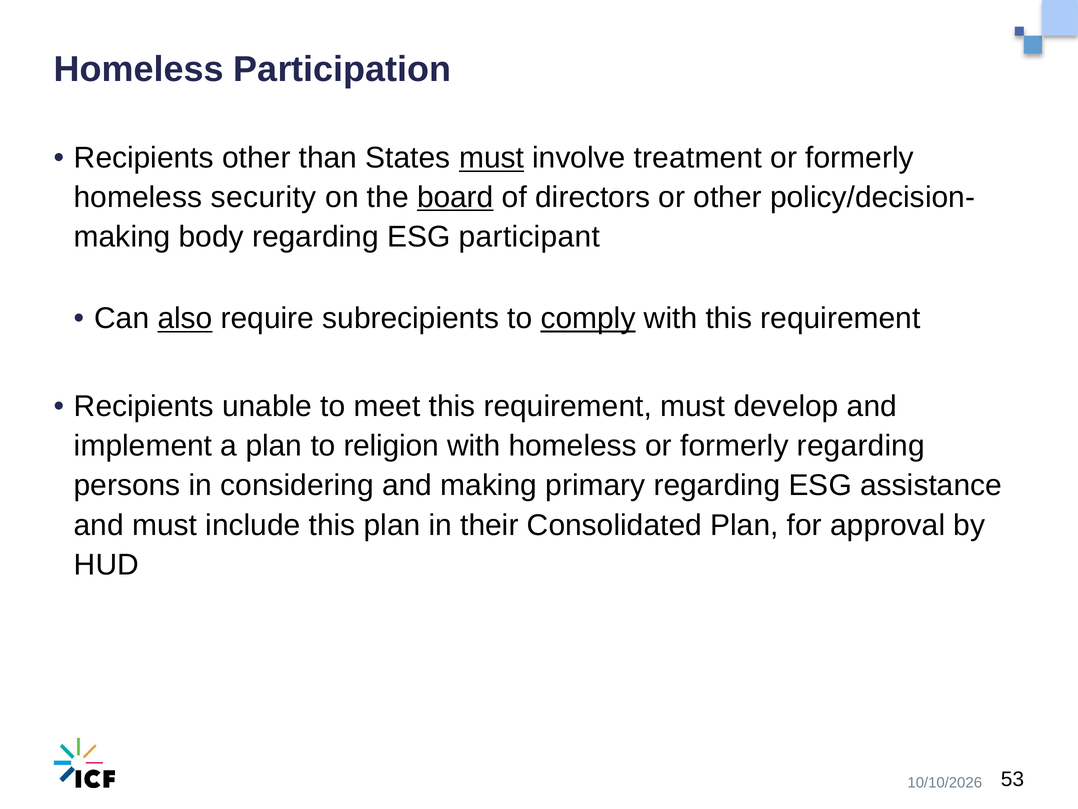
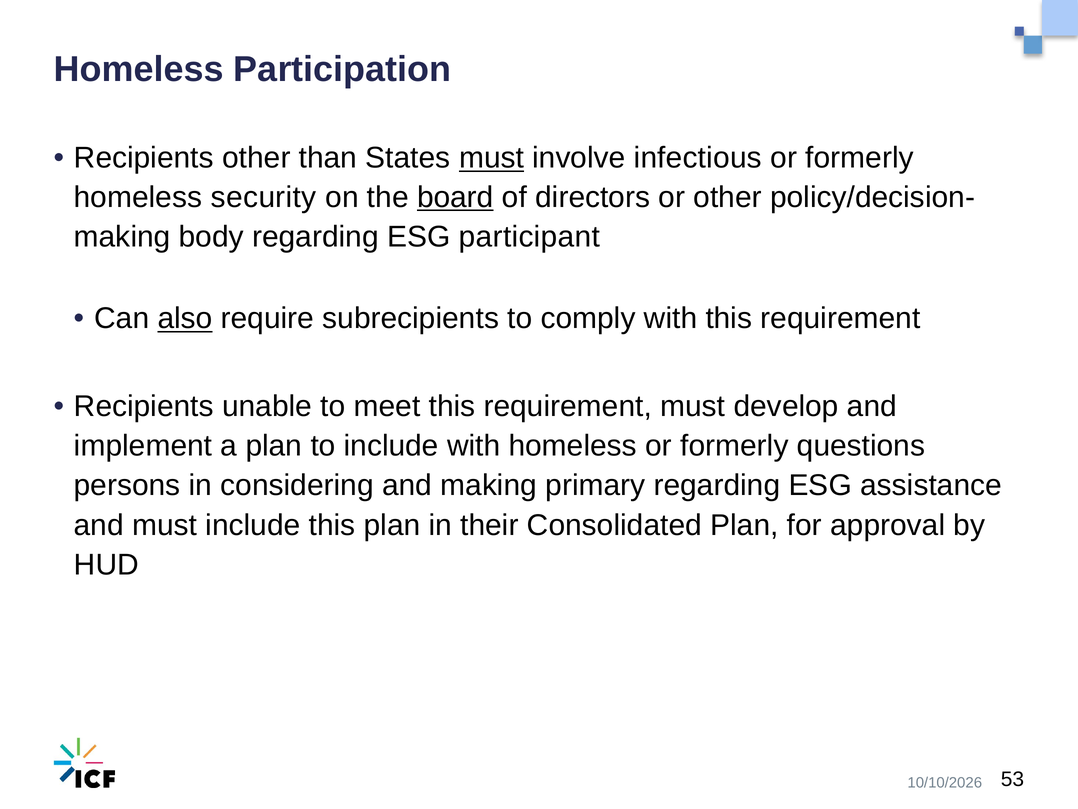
treatment: treatment -> infectious (698, 158)
comply underline: present -> none (588, 318)
to religion: religion -> include (391, 446)
formerly regarding: regarding -> questions (861, 446)
